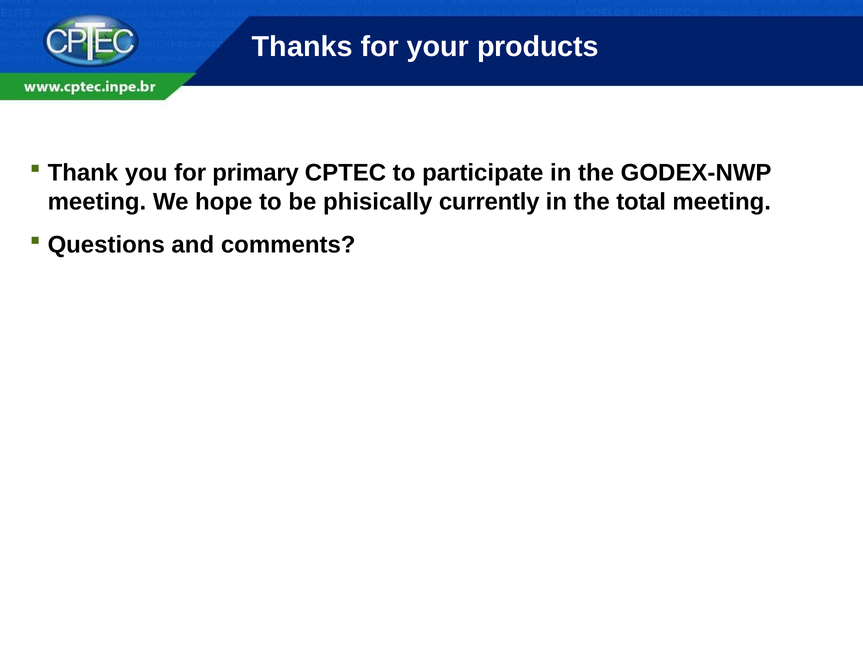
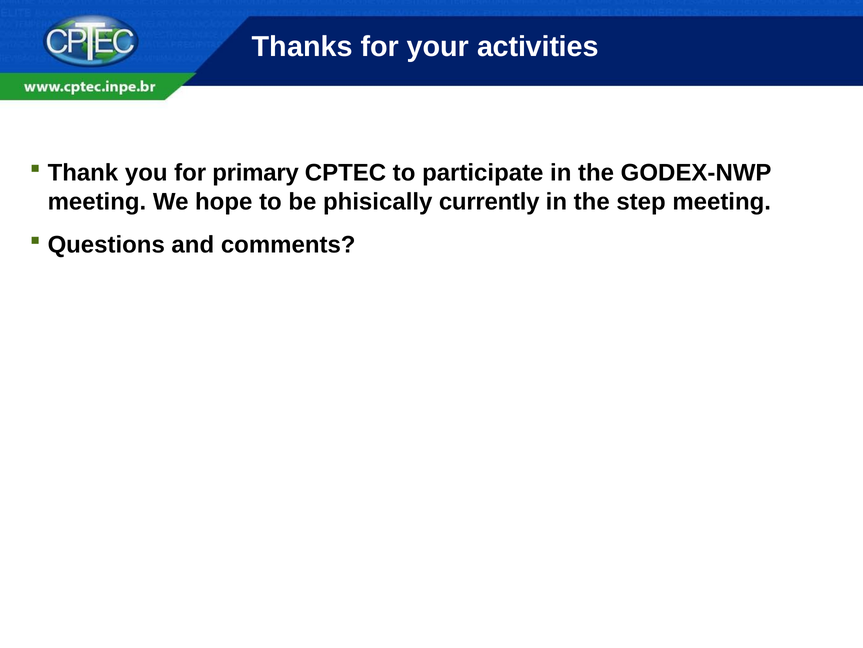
products: products -> activities (538, 47)
total: total -> step (641, 202)
